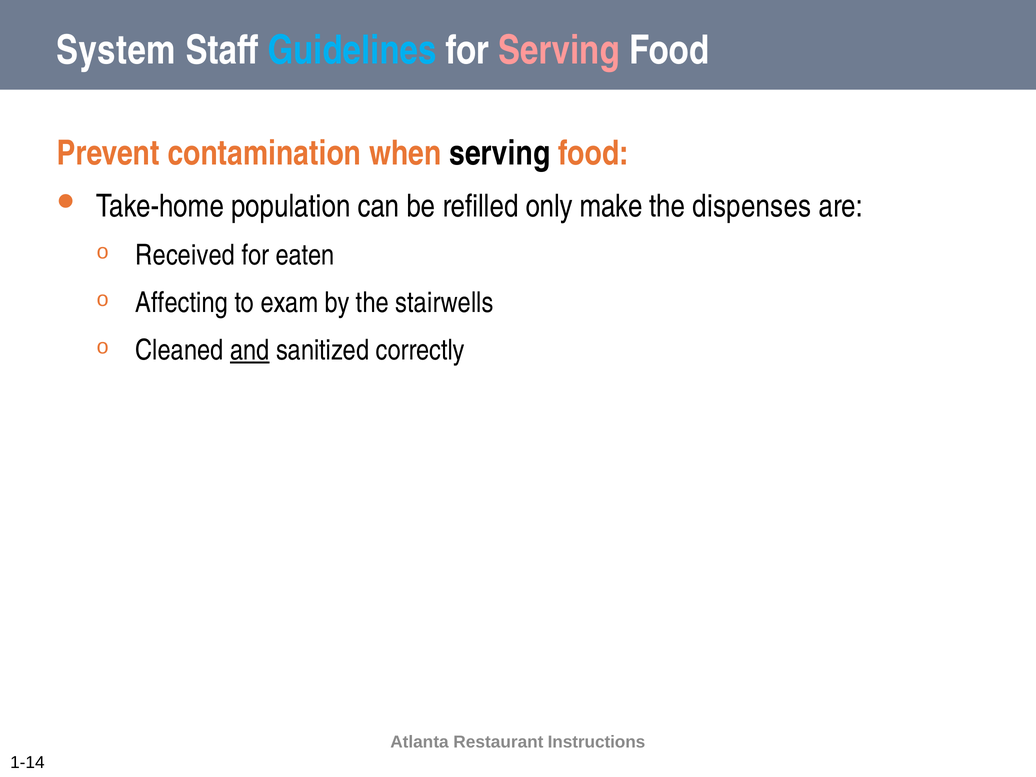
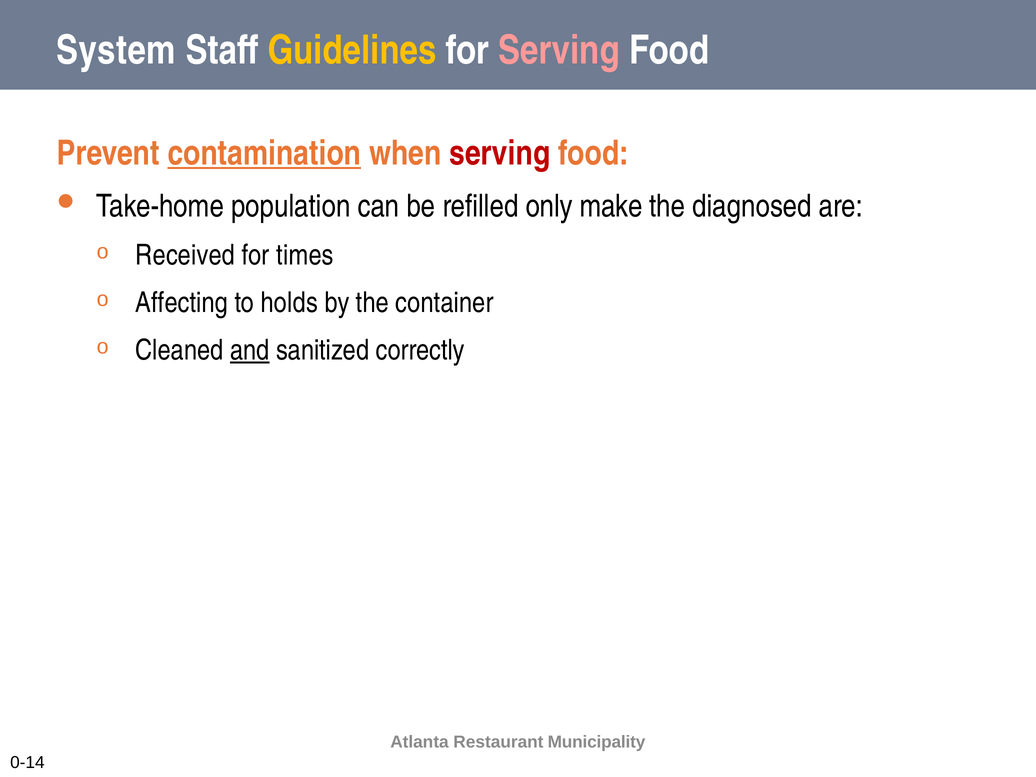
Guidelines colour: light blue -> yellow (352, 50)
contamination underline: none -> present (264, 153)
serving colour: black -> red (500, 153)
dispenses: dispenses -> diagnosed (752, 206)
eaten: eaten -> times (305, 255)
exam: exam -> holds (289, 303)
stairwells: stairwells -> container (444, 303)
Instructions: Instructions -> Municipality (597, 742)
1-14: 1-14 -> 0-14 (27, 763)
